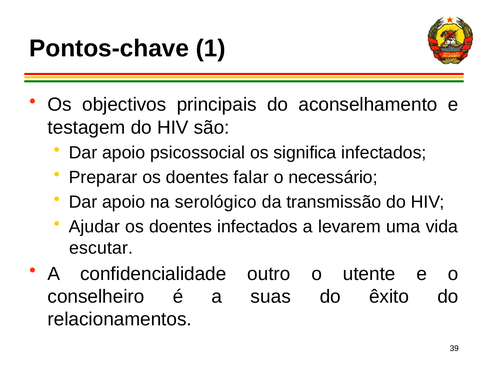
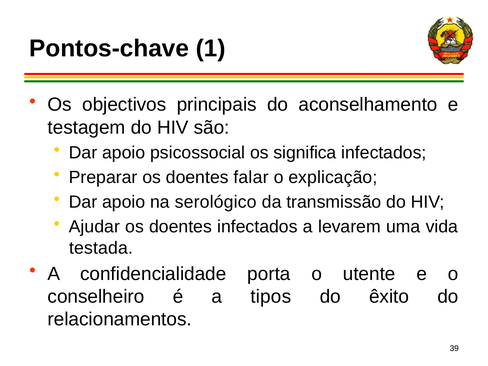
necessário: necessário -> explicação (333, 177)
escutar: escutar -> testada (101, 248)
outro: outro -> porta (269, 274)
suas: suas -> tipos (271, 297)
